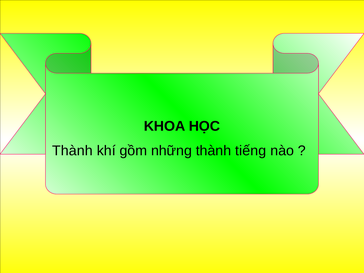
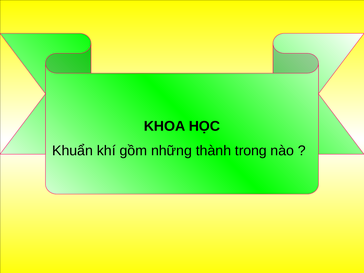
Thành: Thành -> Khuẩn (73, 151)
tiếng: tiếng -> trong (251, 151)
